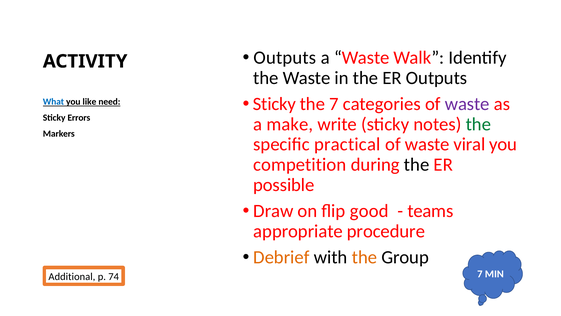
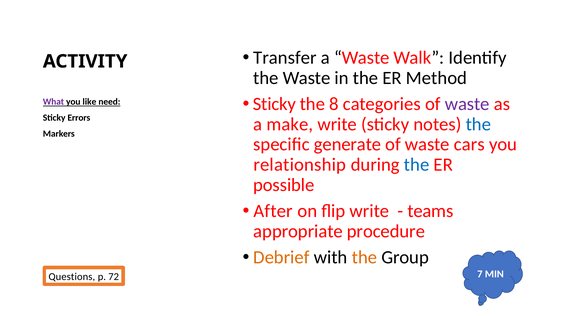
Outputs: Outputs -> Transfer (285, 58)
ER Outputs: Outputs -> Method (437, 78)
the 7: 7 -> 8 (334, 104)
What colour: blue -> purple (53, 102)
the colour: green -> blue (478, 124)
practical: practical -> generate (347, 144)
viral: viral -> cars (469, 144)
competition: competition -> relationship (300, 164)
the colour: black -> blue (417, 164)
Draw: Draw -> After (273, 211)
flip good: good -> write (369, 211)
Additional: Additional -> Questions (72, 276)
74: 74 -> 72 (114, 276)
